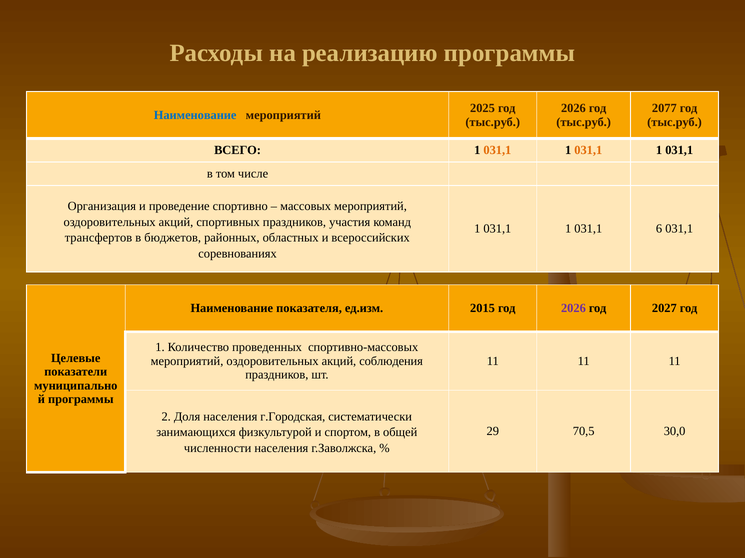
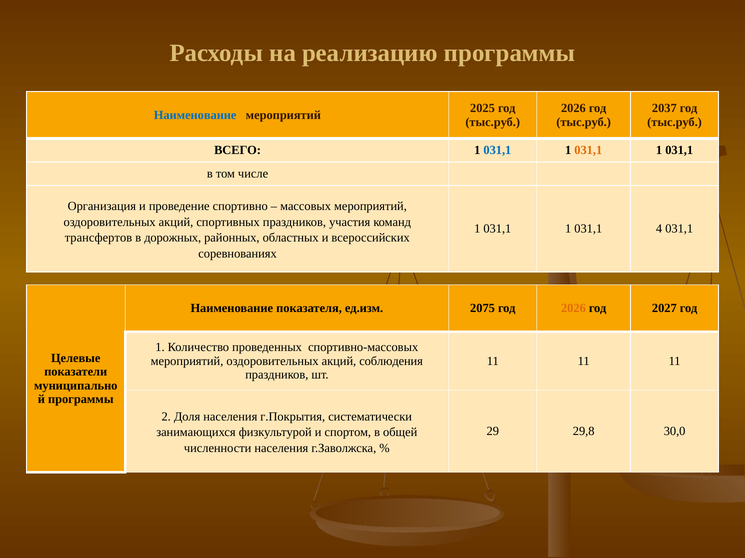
2077: 2077 -> 2037 (664, 108)
031,1 colour: orange -> blue (497, 150)
6: 6 -> 4 (659, 229)
бюджетов: бюджетов -> дорожных (173, 238)
2015: 2015 -> 2075 (483, 309)
2026 colour: purple -> orange (573, 309)
г.Городская: г.Городская -> г.Покрытия (293, 417)
70,5: 70,5 -> 29,8 (584, 432)
